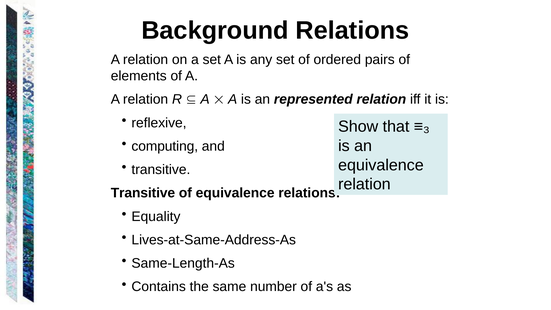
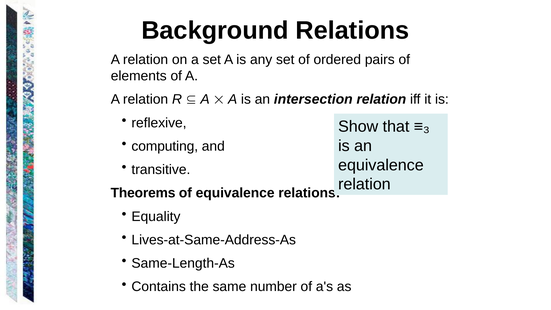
represented: represented -> intersection (313, 99)
Transitive: Transitive -> Theorems (143, 193)
